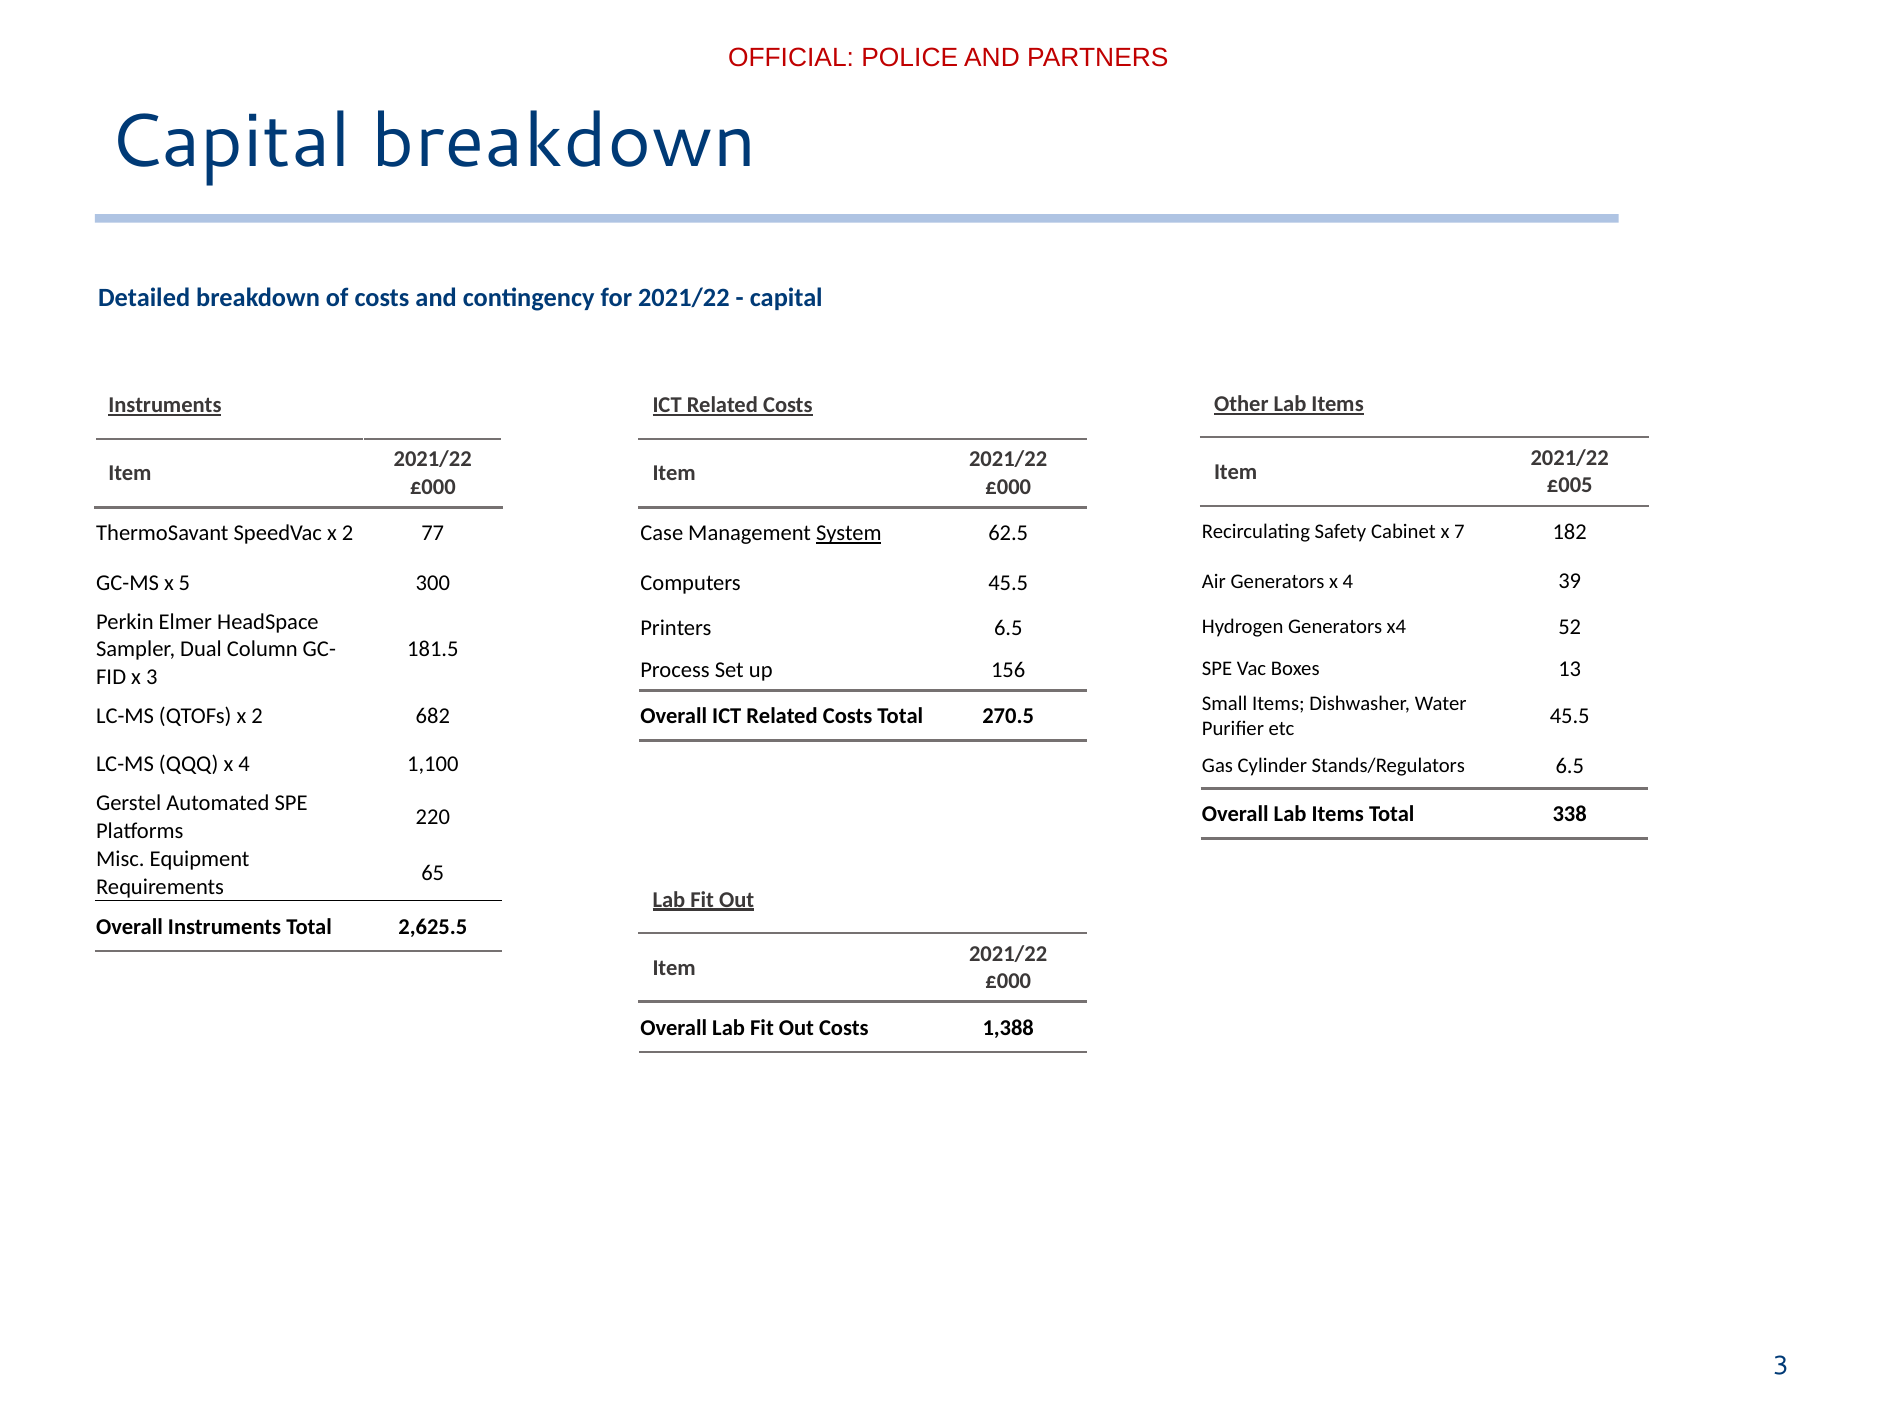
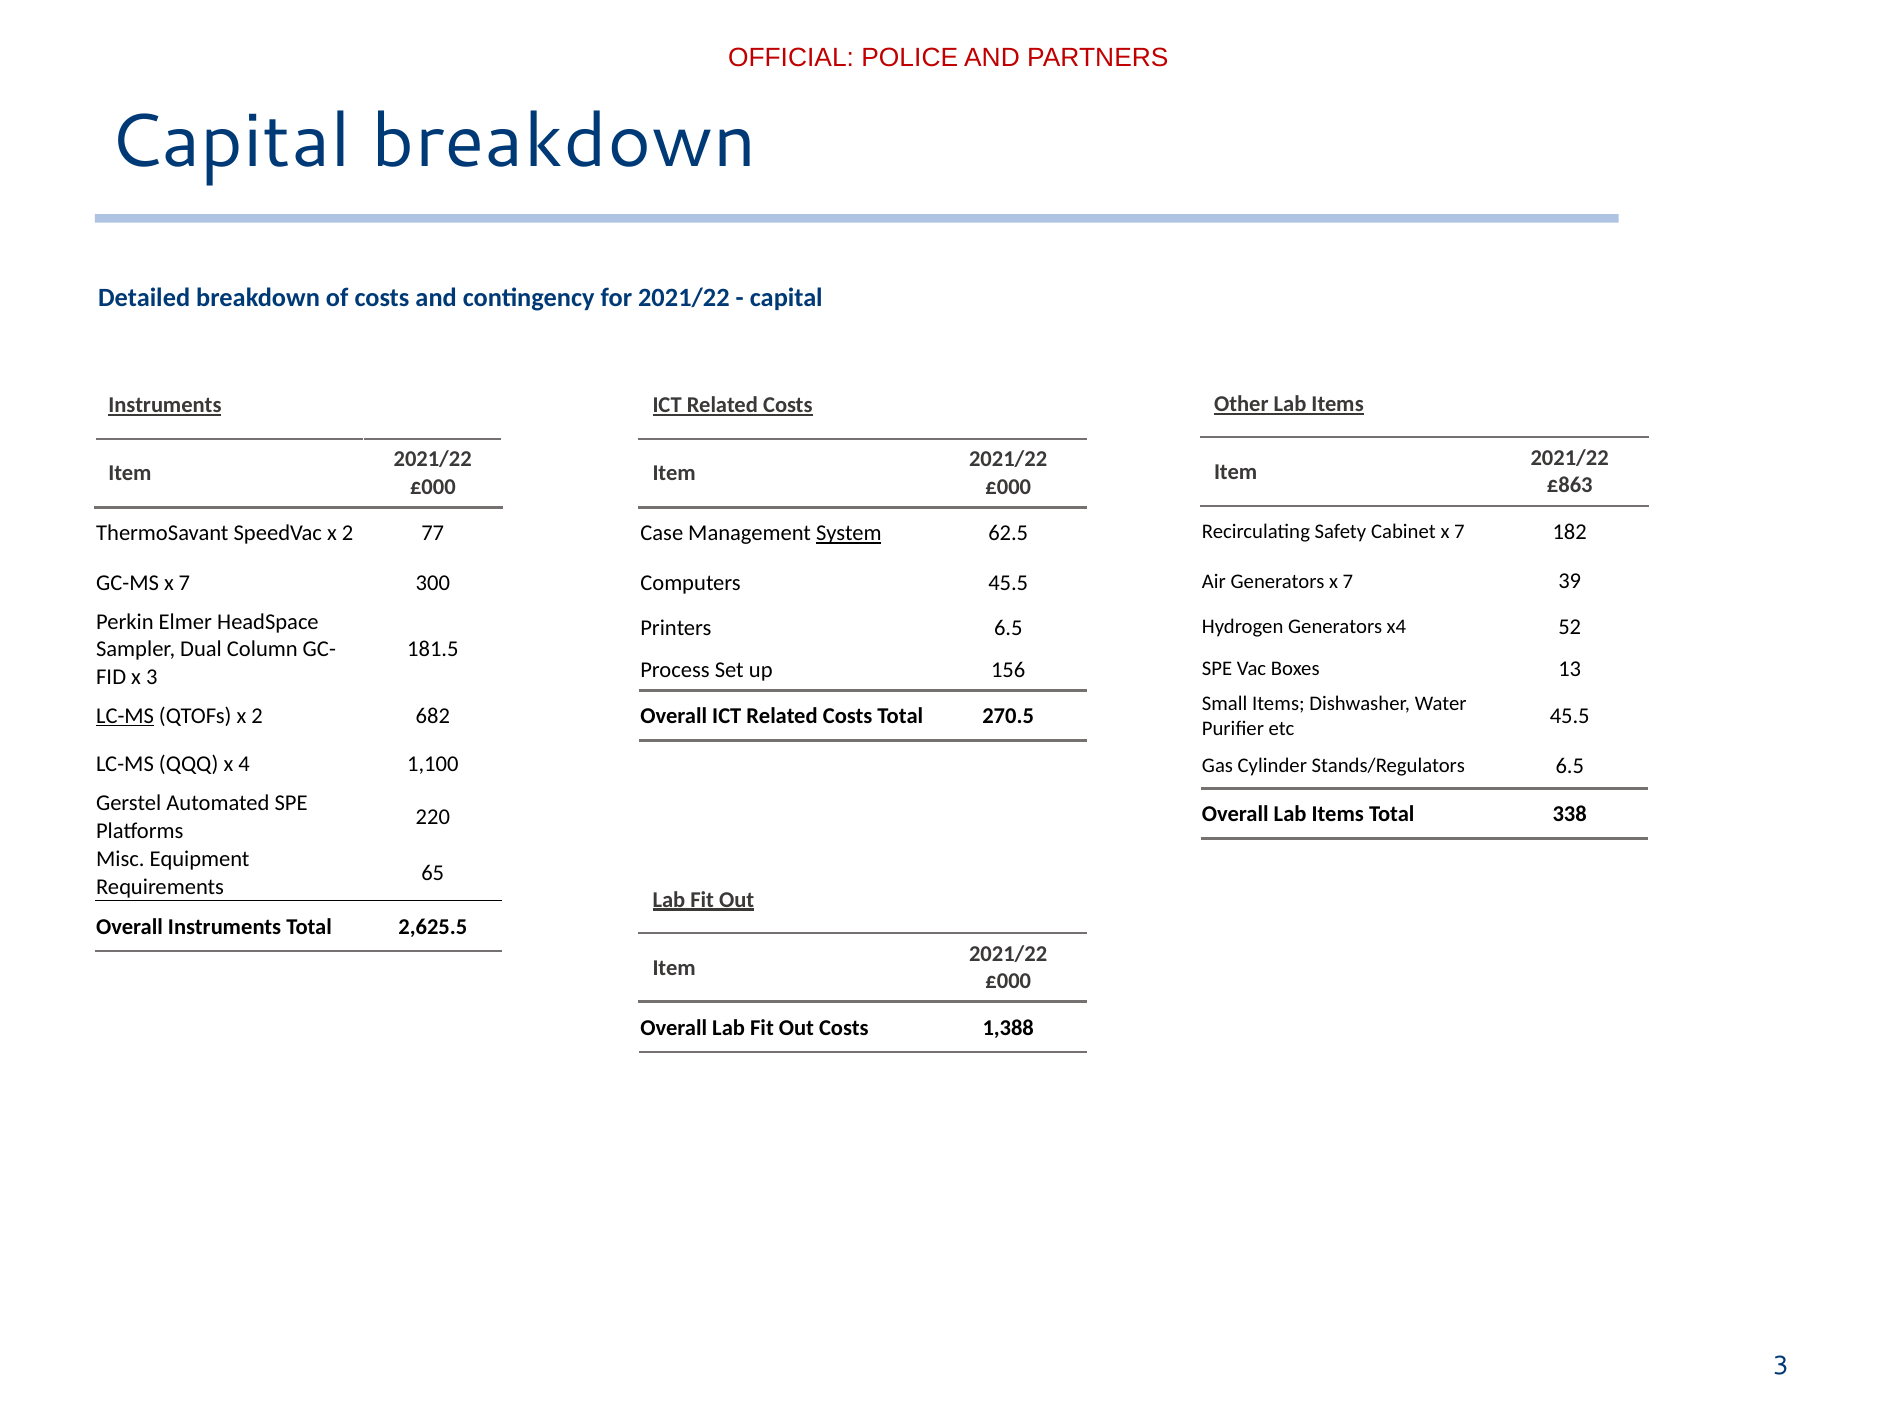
£005: £005 -> £863 (1570, 485)
Generators x 4: 4 -> 7 (1348, 581)
GC-MS x 5: 5 -> 7 (184, 583)
LC-MS underline: none -> present (125, 715)
